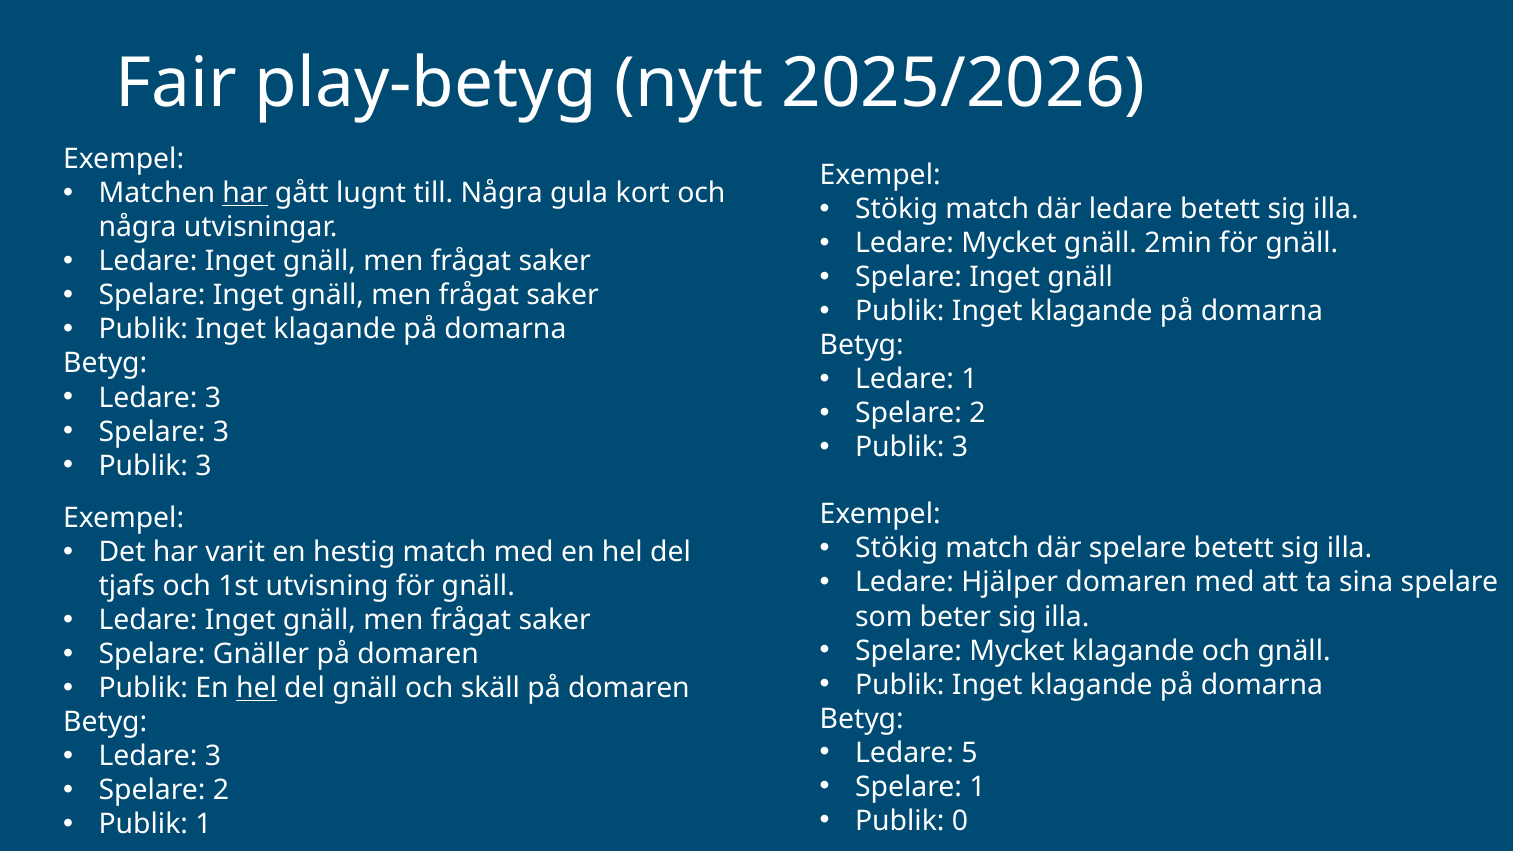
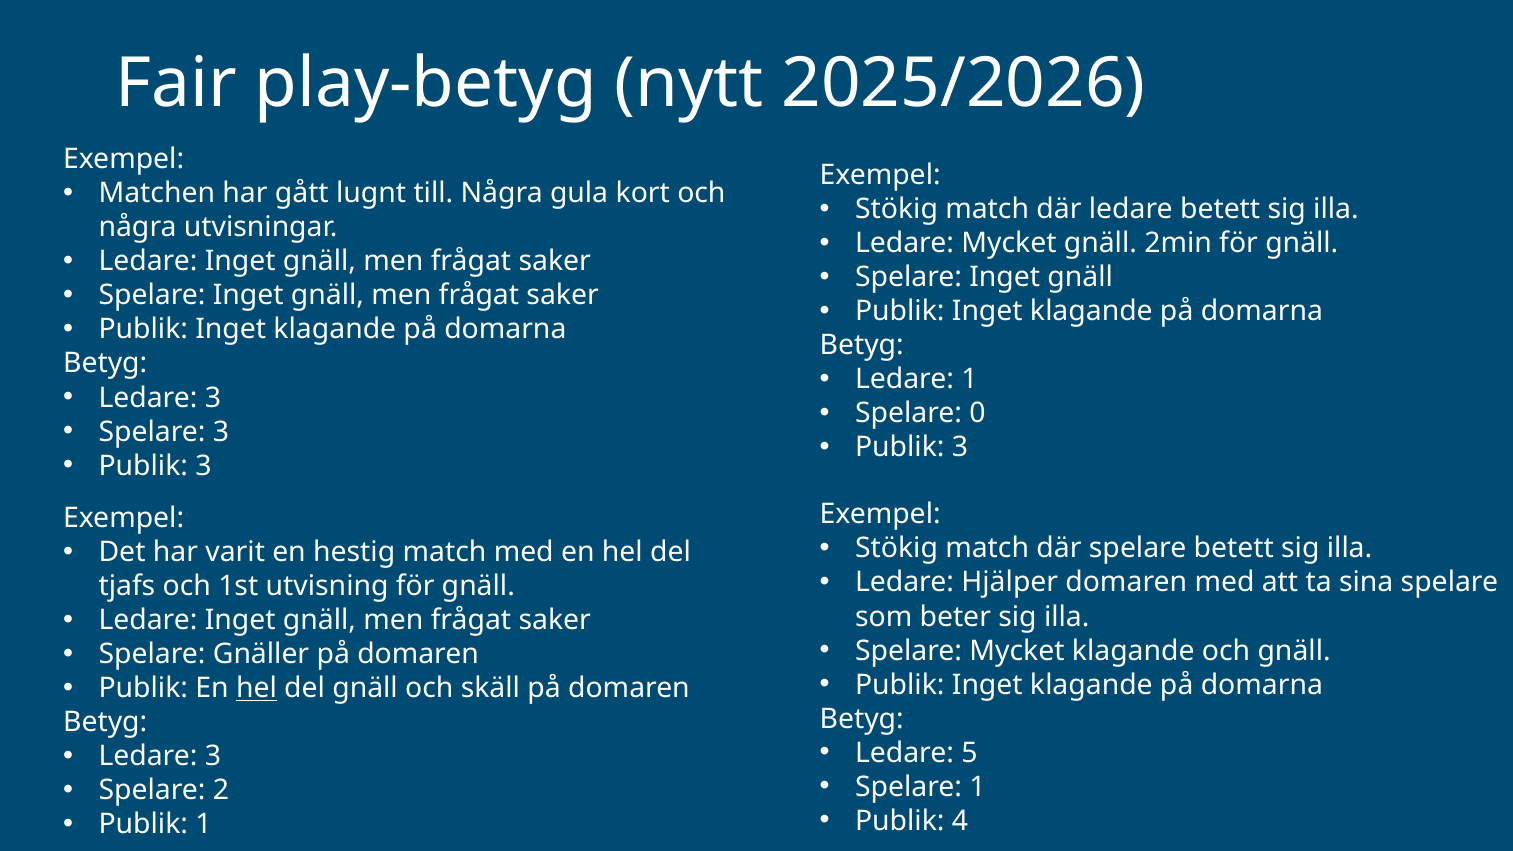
har underline: present -> none (245, 193)
2: 2 -> 0 (977, 414)
0: 0 -> 4 (960, 821)
